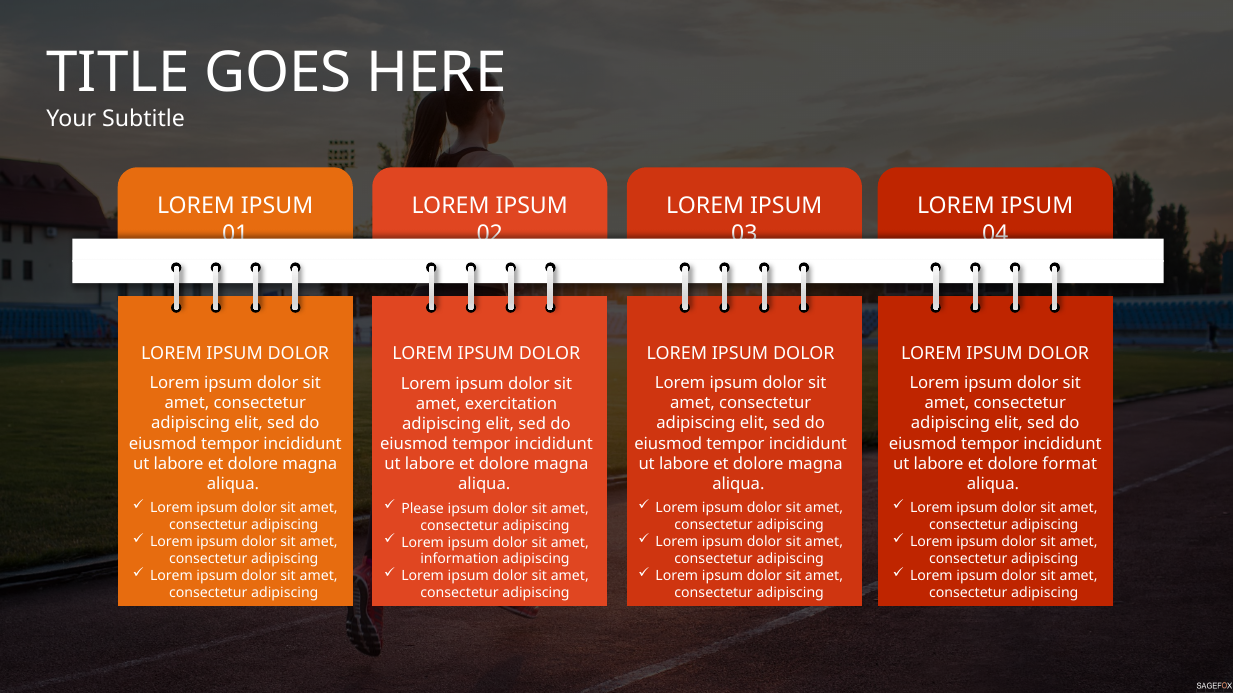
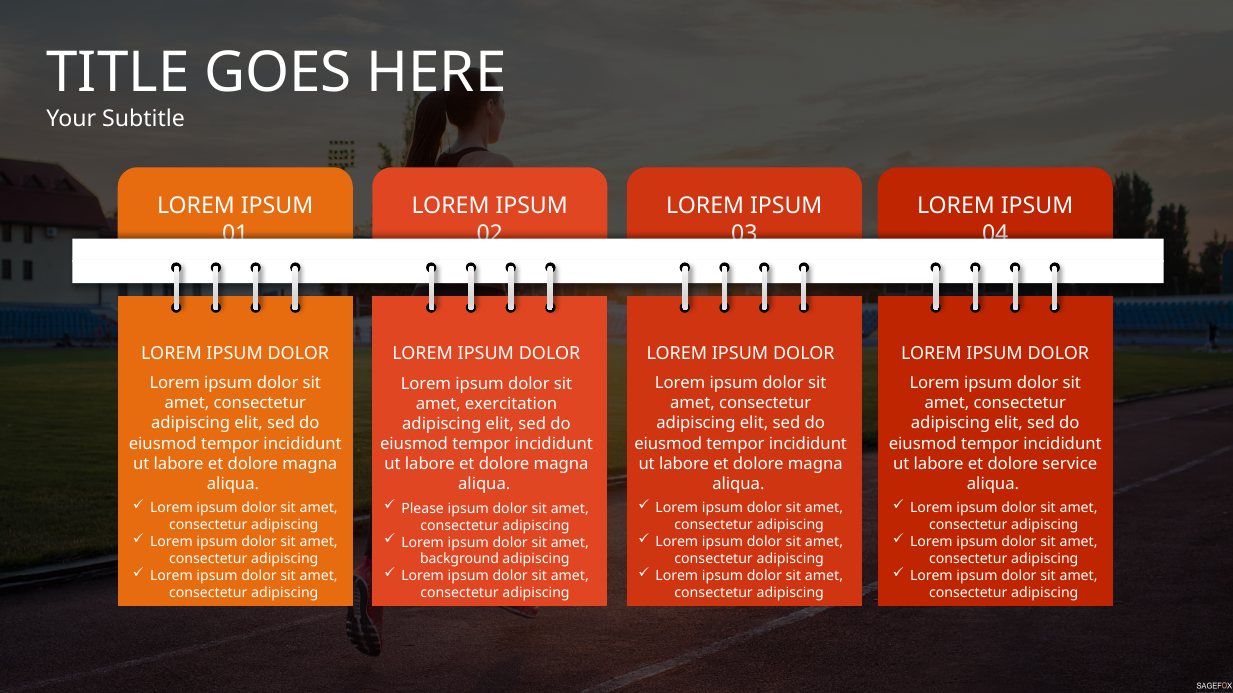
format: format -> service (1070, 464)
information: information -> background (460, 560)
